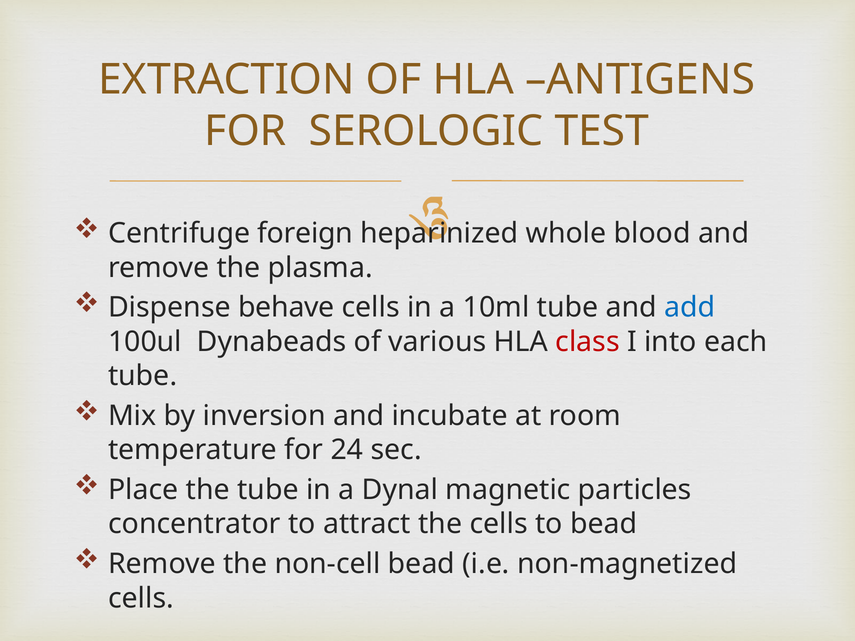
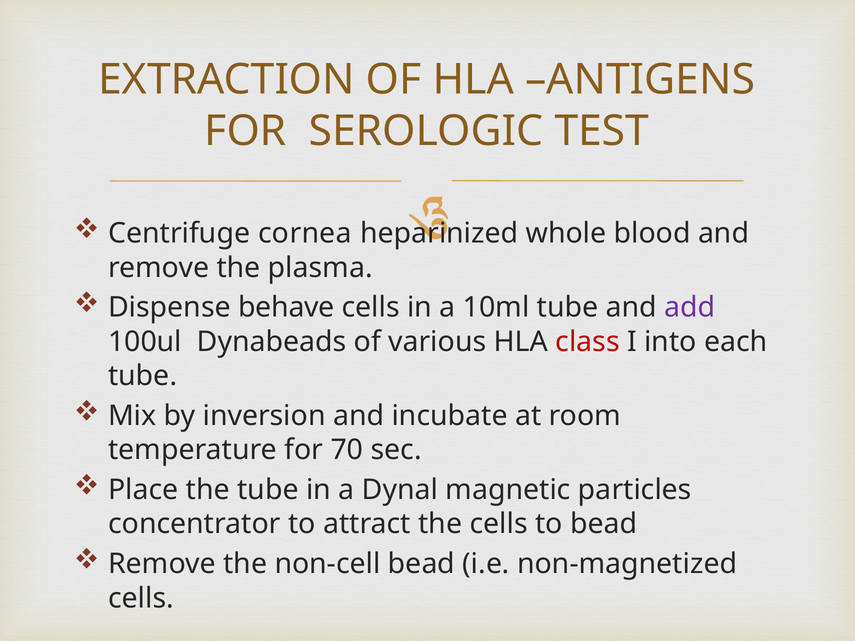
foreign: foreign -> cornea (305, 234)
add colour: blue -> purple (690, 308)
24: 24 -> 70 (347, 450)
